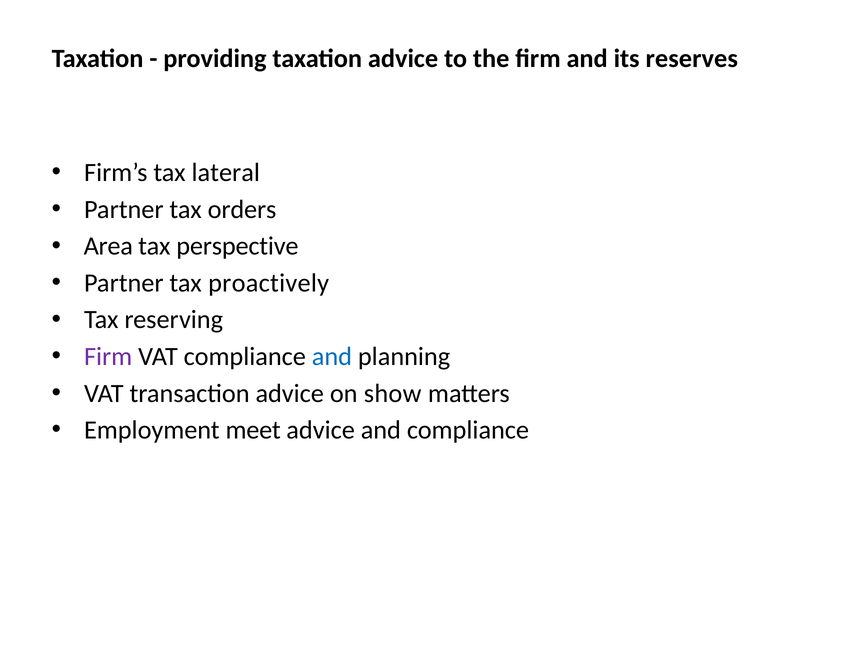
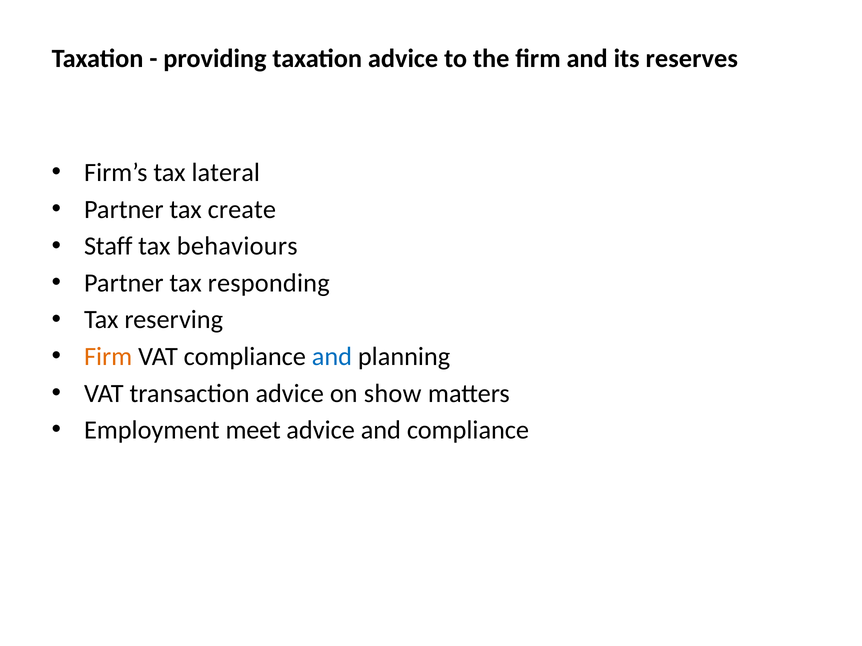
orders: orders -> create (242, 210)
Area: Area -> Staff (108, 246)
perspective: perspective -> behaviours (237, 246)
proactively: proactively -> responding (269, 283)
Firm colour: purple -> orange (108, 357)
